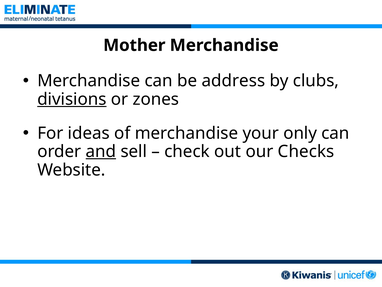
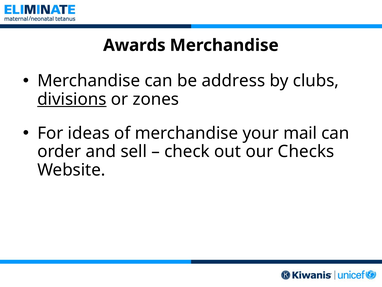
Mother: Mother -> Awards (134, 45)
only: only -> mail (300, 133)
and underline: present -> none (101, 151)
